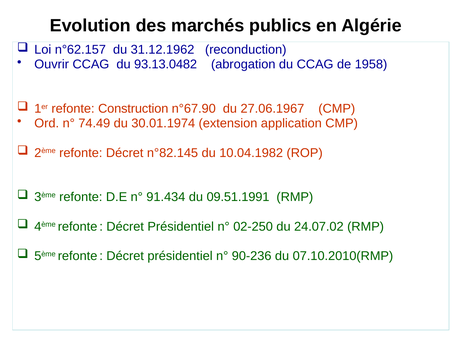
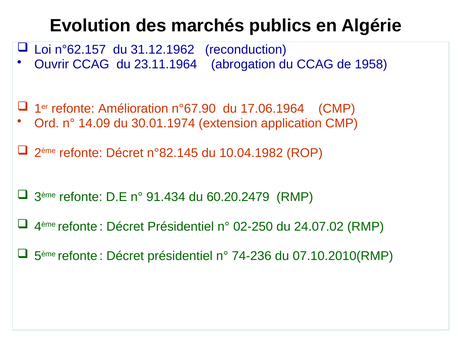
93.13.0482: 93.13.0482 -> 23.11.1964 (166, 65)
Construction: Construction -> Amélioration (133, 109)
27.06.1967: 27.06.1967 -> 17.06.1964 (272, 109)
74.49: 74.49 -> 14.09 (94, 124)
09.51.1991: 09.51.1991 -> 60.20.2479 (238, 197)
90-236: 90-236 -> 74-236 (252, 256)
